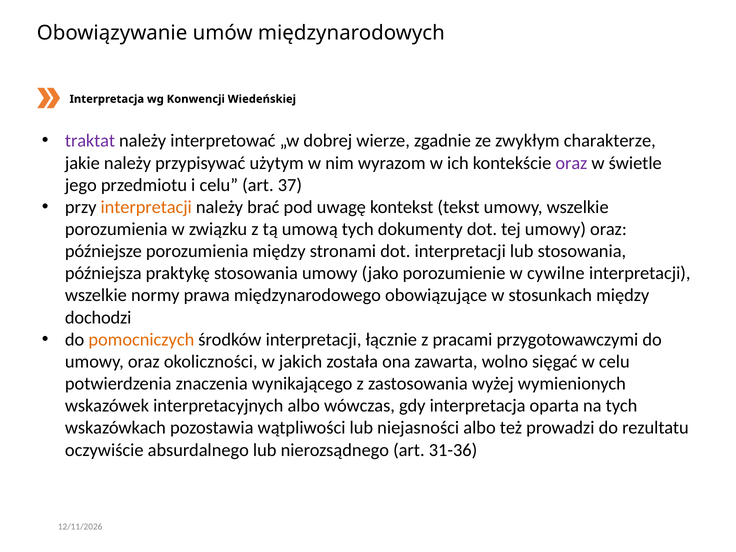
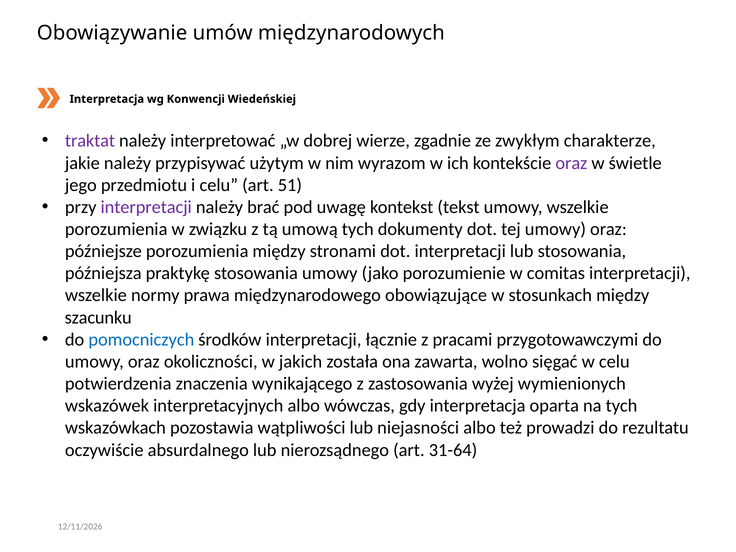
37: 37 -> 51 (290, 185)
interpretacji colour: orange -> purple (146, 207)
cywilne: cywilne -> comitas (556, 273)
dochodzi: dochodzi -> szacunku (98, 318)
pomocniczych colour: orange -> blue (141, 340)
31-36: 31-36 -> 31-64 (453, 450)
